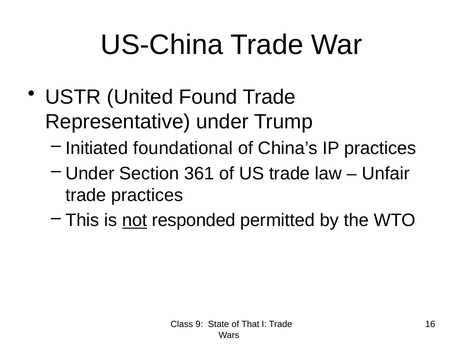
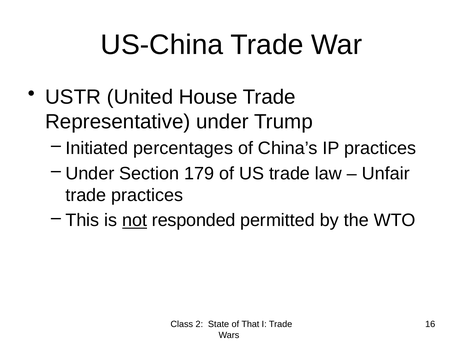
Found: Found -> House (208, 97)
foundational: foundational -> percentages (183, 148)
361: 361 -> 179 (199, 174)
9: 9 -> 2 (199, 325)
